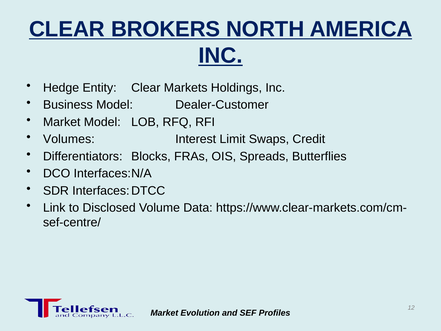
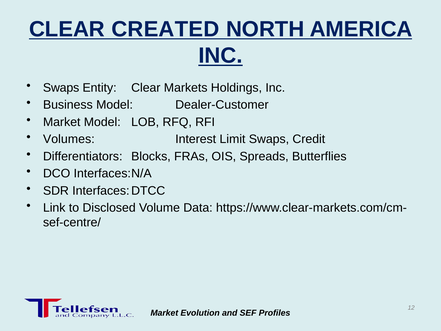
BROKERS: BROKERS -> CREATED (165, 29)
Hedge: Hedge -> Swaps (61, 88)
